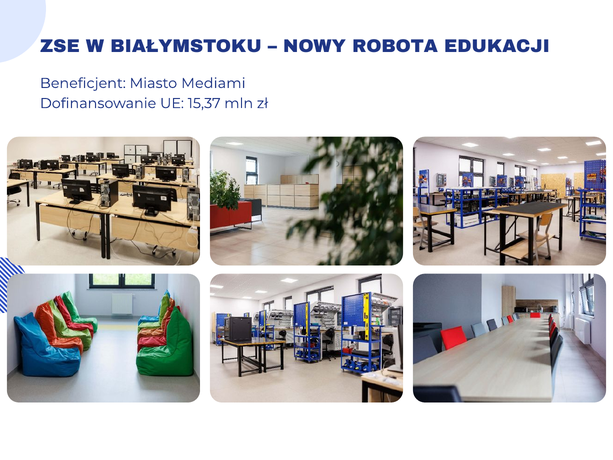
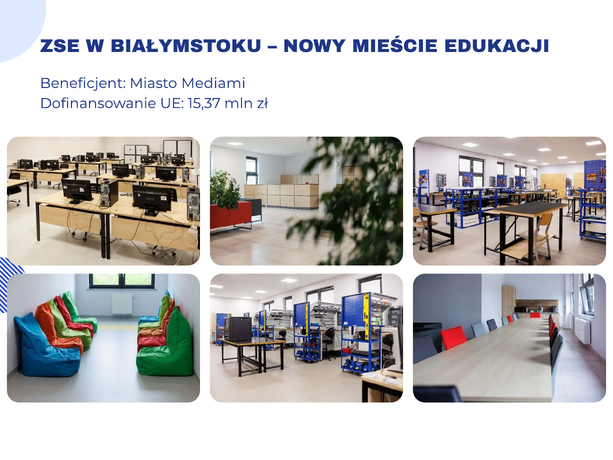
ROBOTA: ROBOTA -> MIEŚCIE (395, 46)
